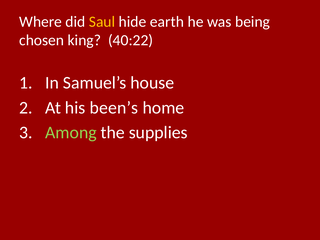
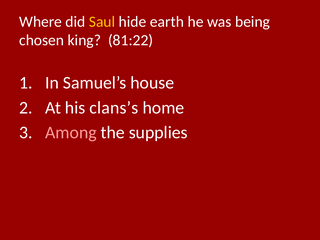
40:22: 40:22 -> 81:22 (131, 40)
been’s: been’s -> clans’s (114, 108)
Among colour: light green -> pink (71, 133)
